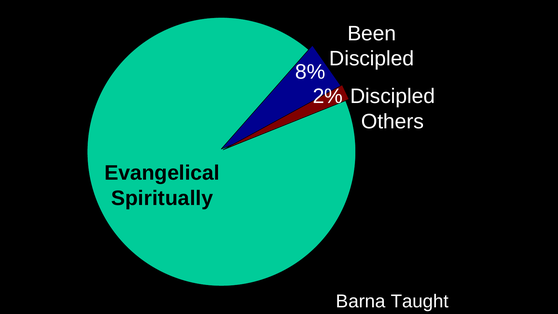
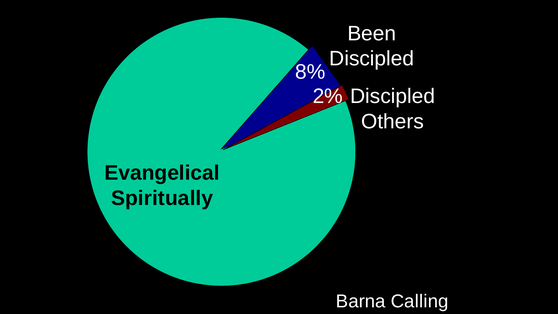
Taught: Taught -> Calling (420, 301)
